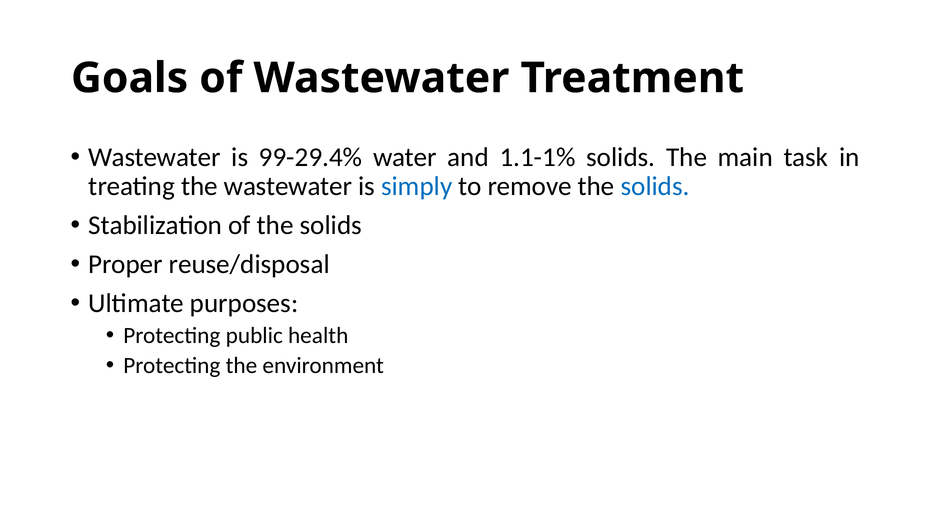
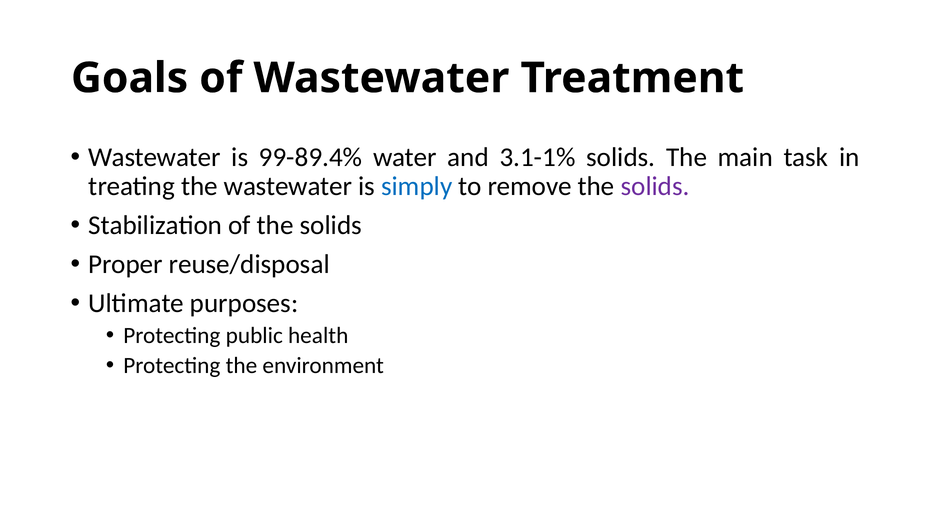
99-29.4%: 99-29.4% -> 99-89.4% (311, 157)
1.1-1%: 1.1-1% -> 3.1-1% (538, 157)
solids colour: blue -> purple (655, 187)
